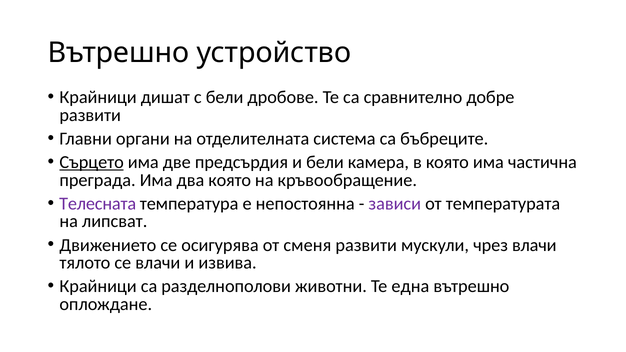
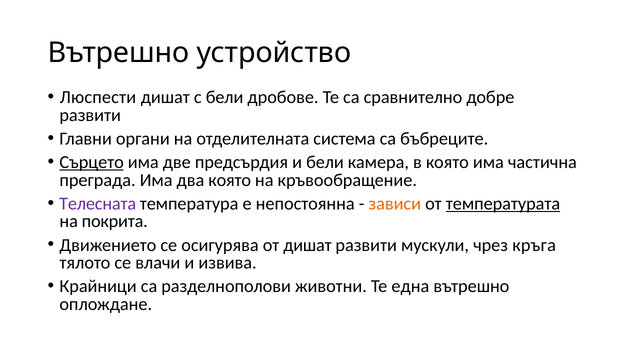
Крайници: Крайници -> Люспести (98, 97)
зависи colour: purple -> orange (395, 204)
температурата underline: none -> present (503, 204)
липсват: липсват -> покрита (115, 221)
от сменя: сменя -> дишат (307, 245)
чрез влачи: влачи -> кръга (534, 245)
